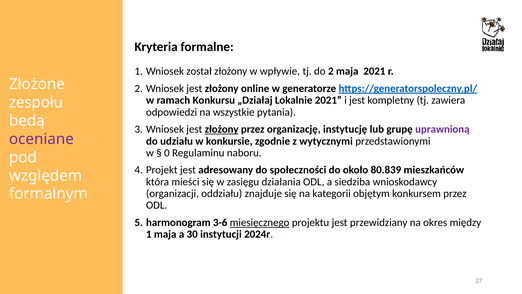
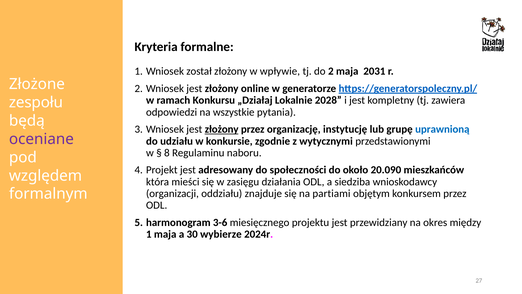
maja 2021: 2021 -> 2031 (374, 71)
Lokalnie 2021: 2021 -> 2028 (328, 100)
uprawnioną colour: purple -> blue (442, 129)
0: 0 -> 8 (167, 153)
80.839: 80.839 -> 20.090 (386, 170)
kategorii: kategorii -> partiami (331, 193)
miesięcznego underline: present -> none (260, 222)
instytucji: instytucji -> wybierze (221, 234)
